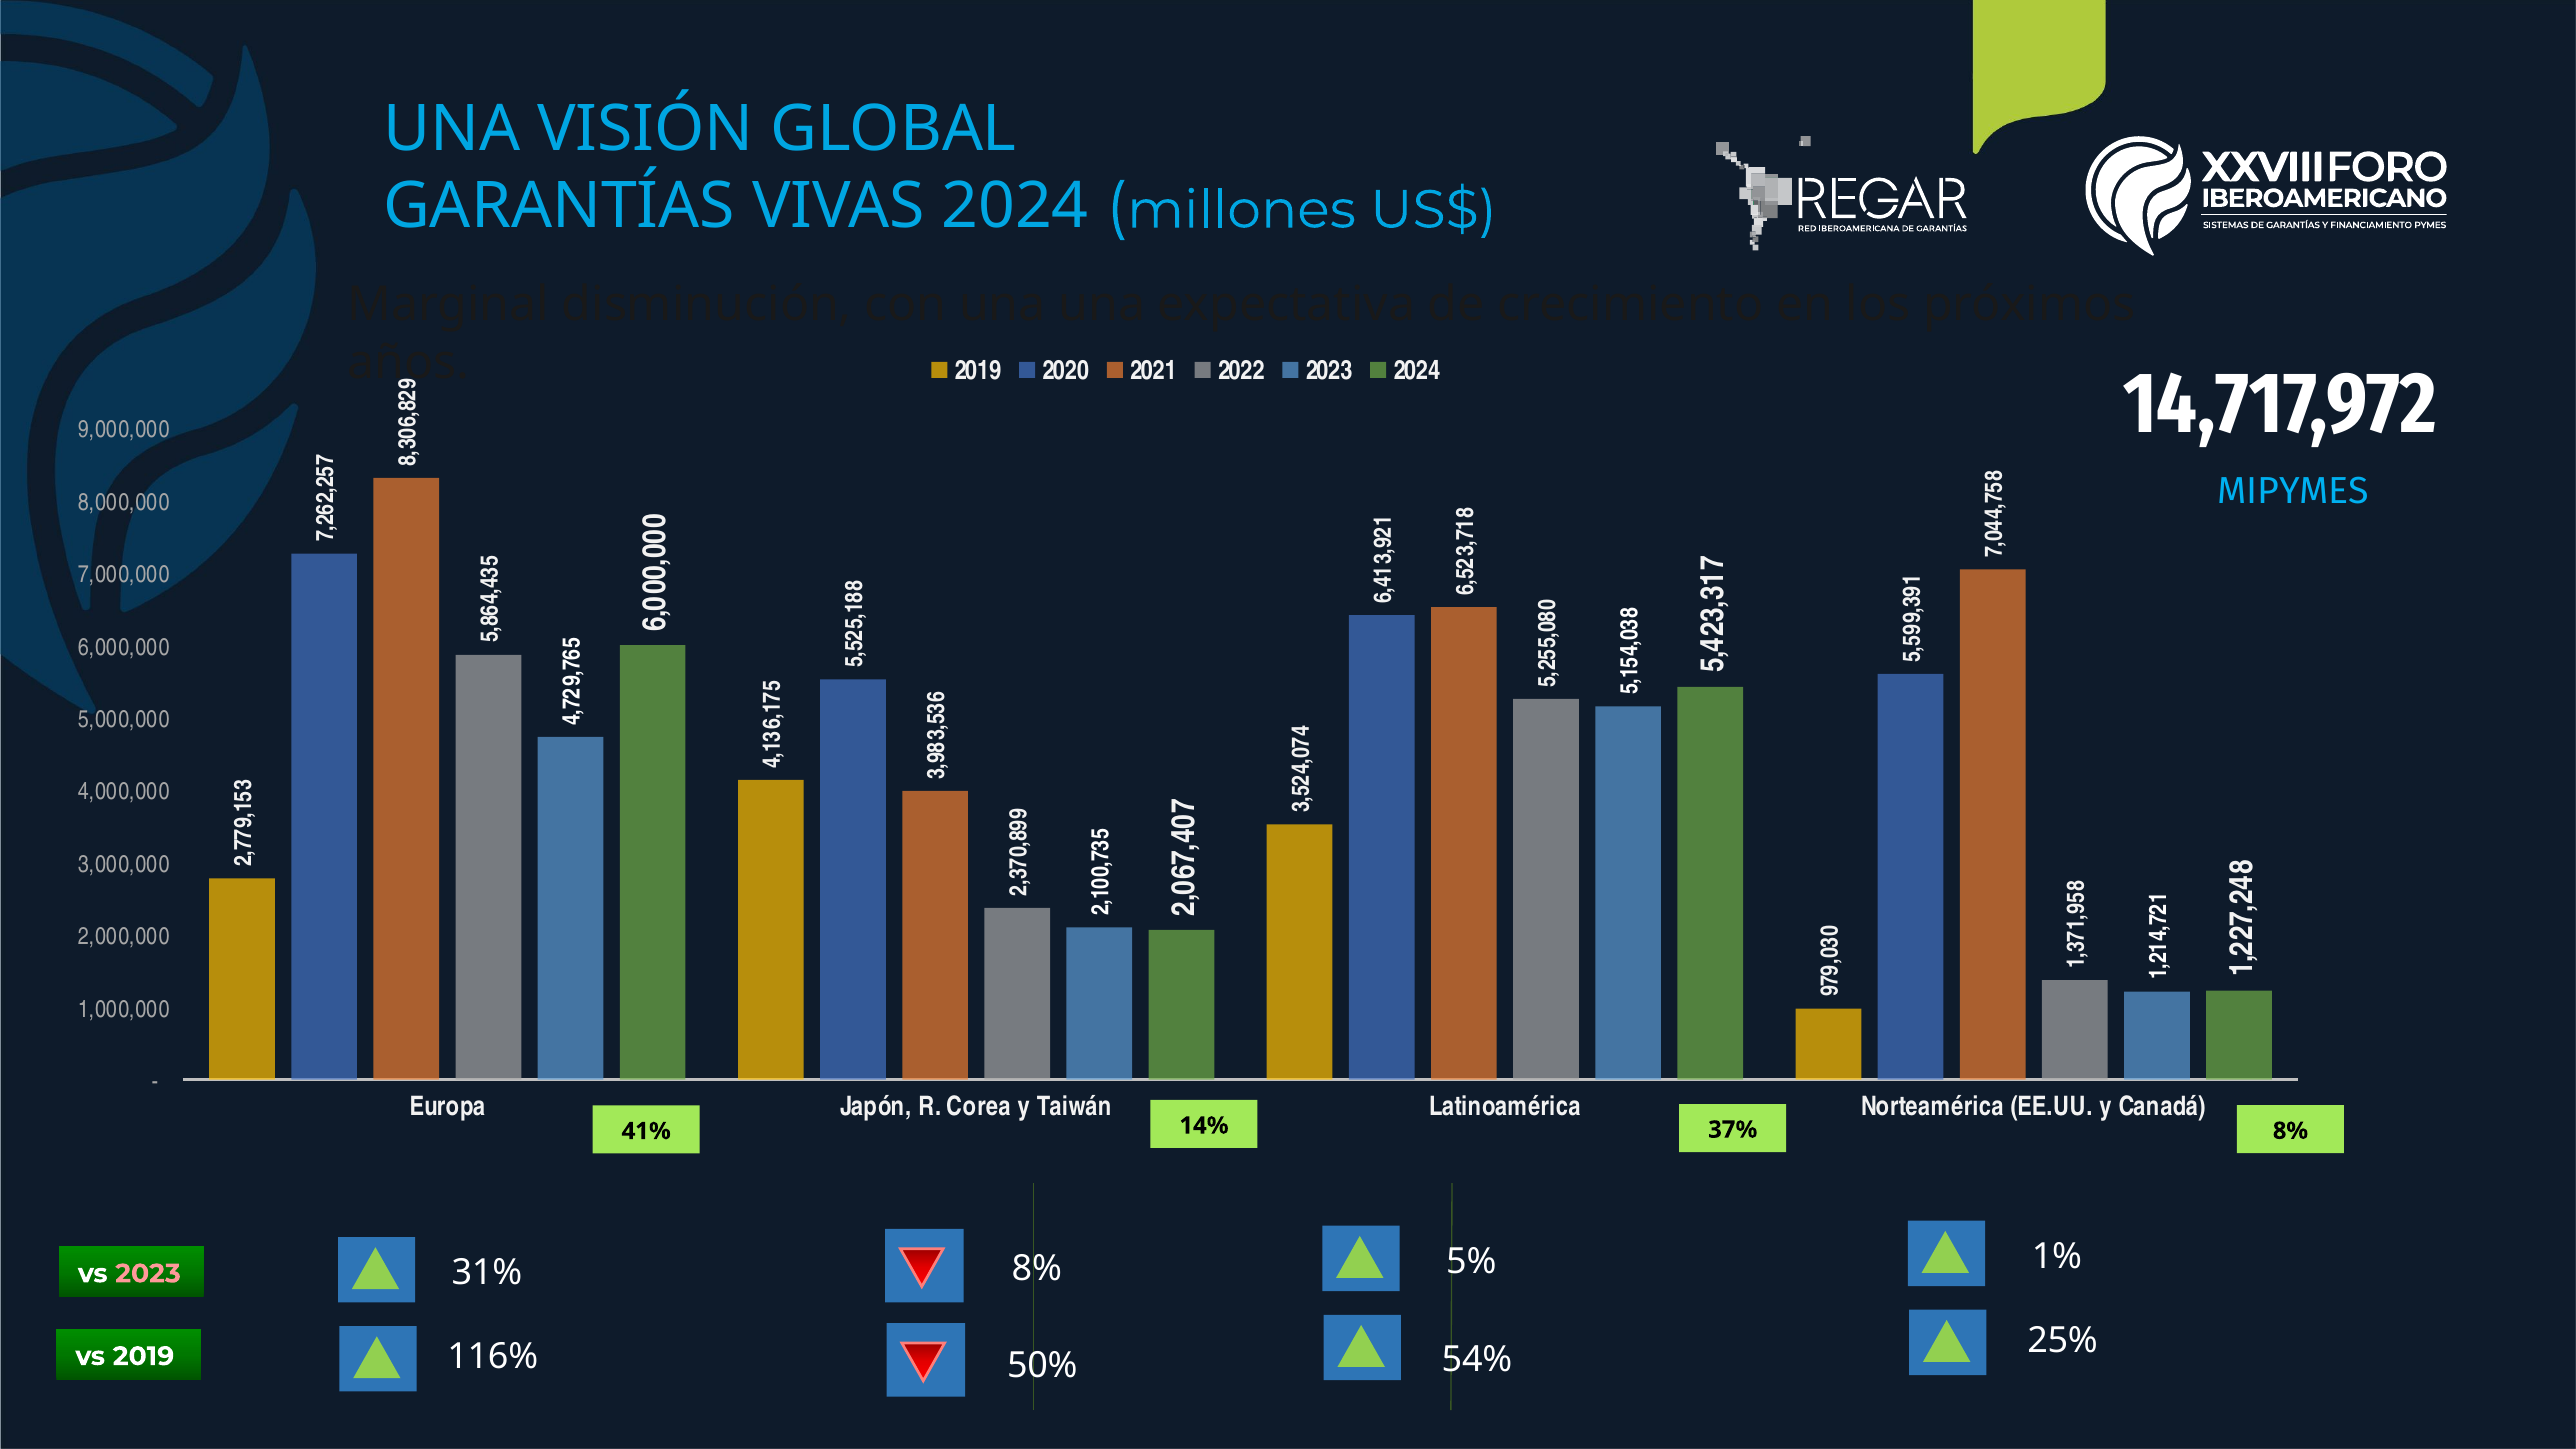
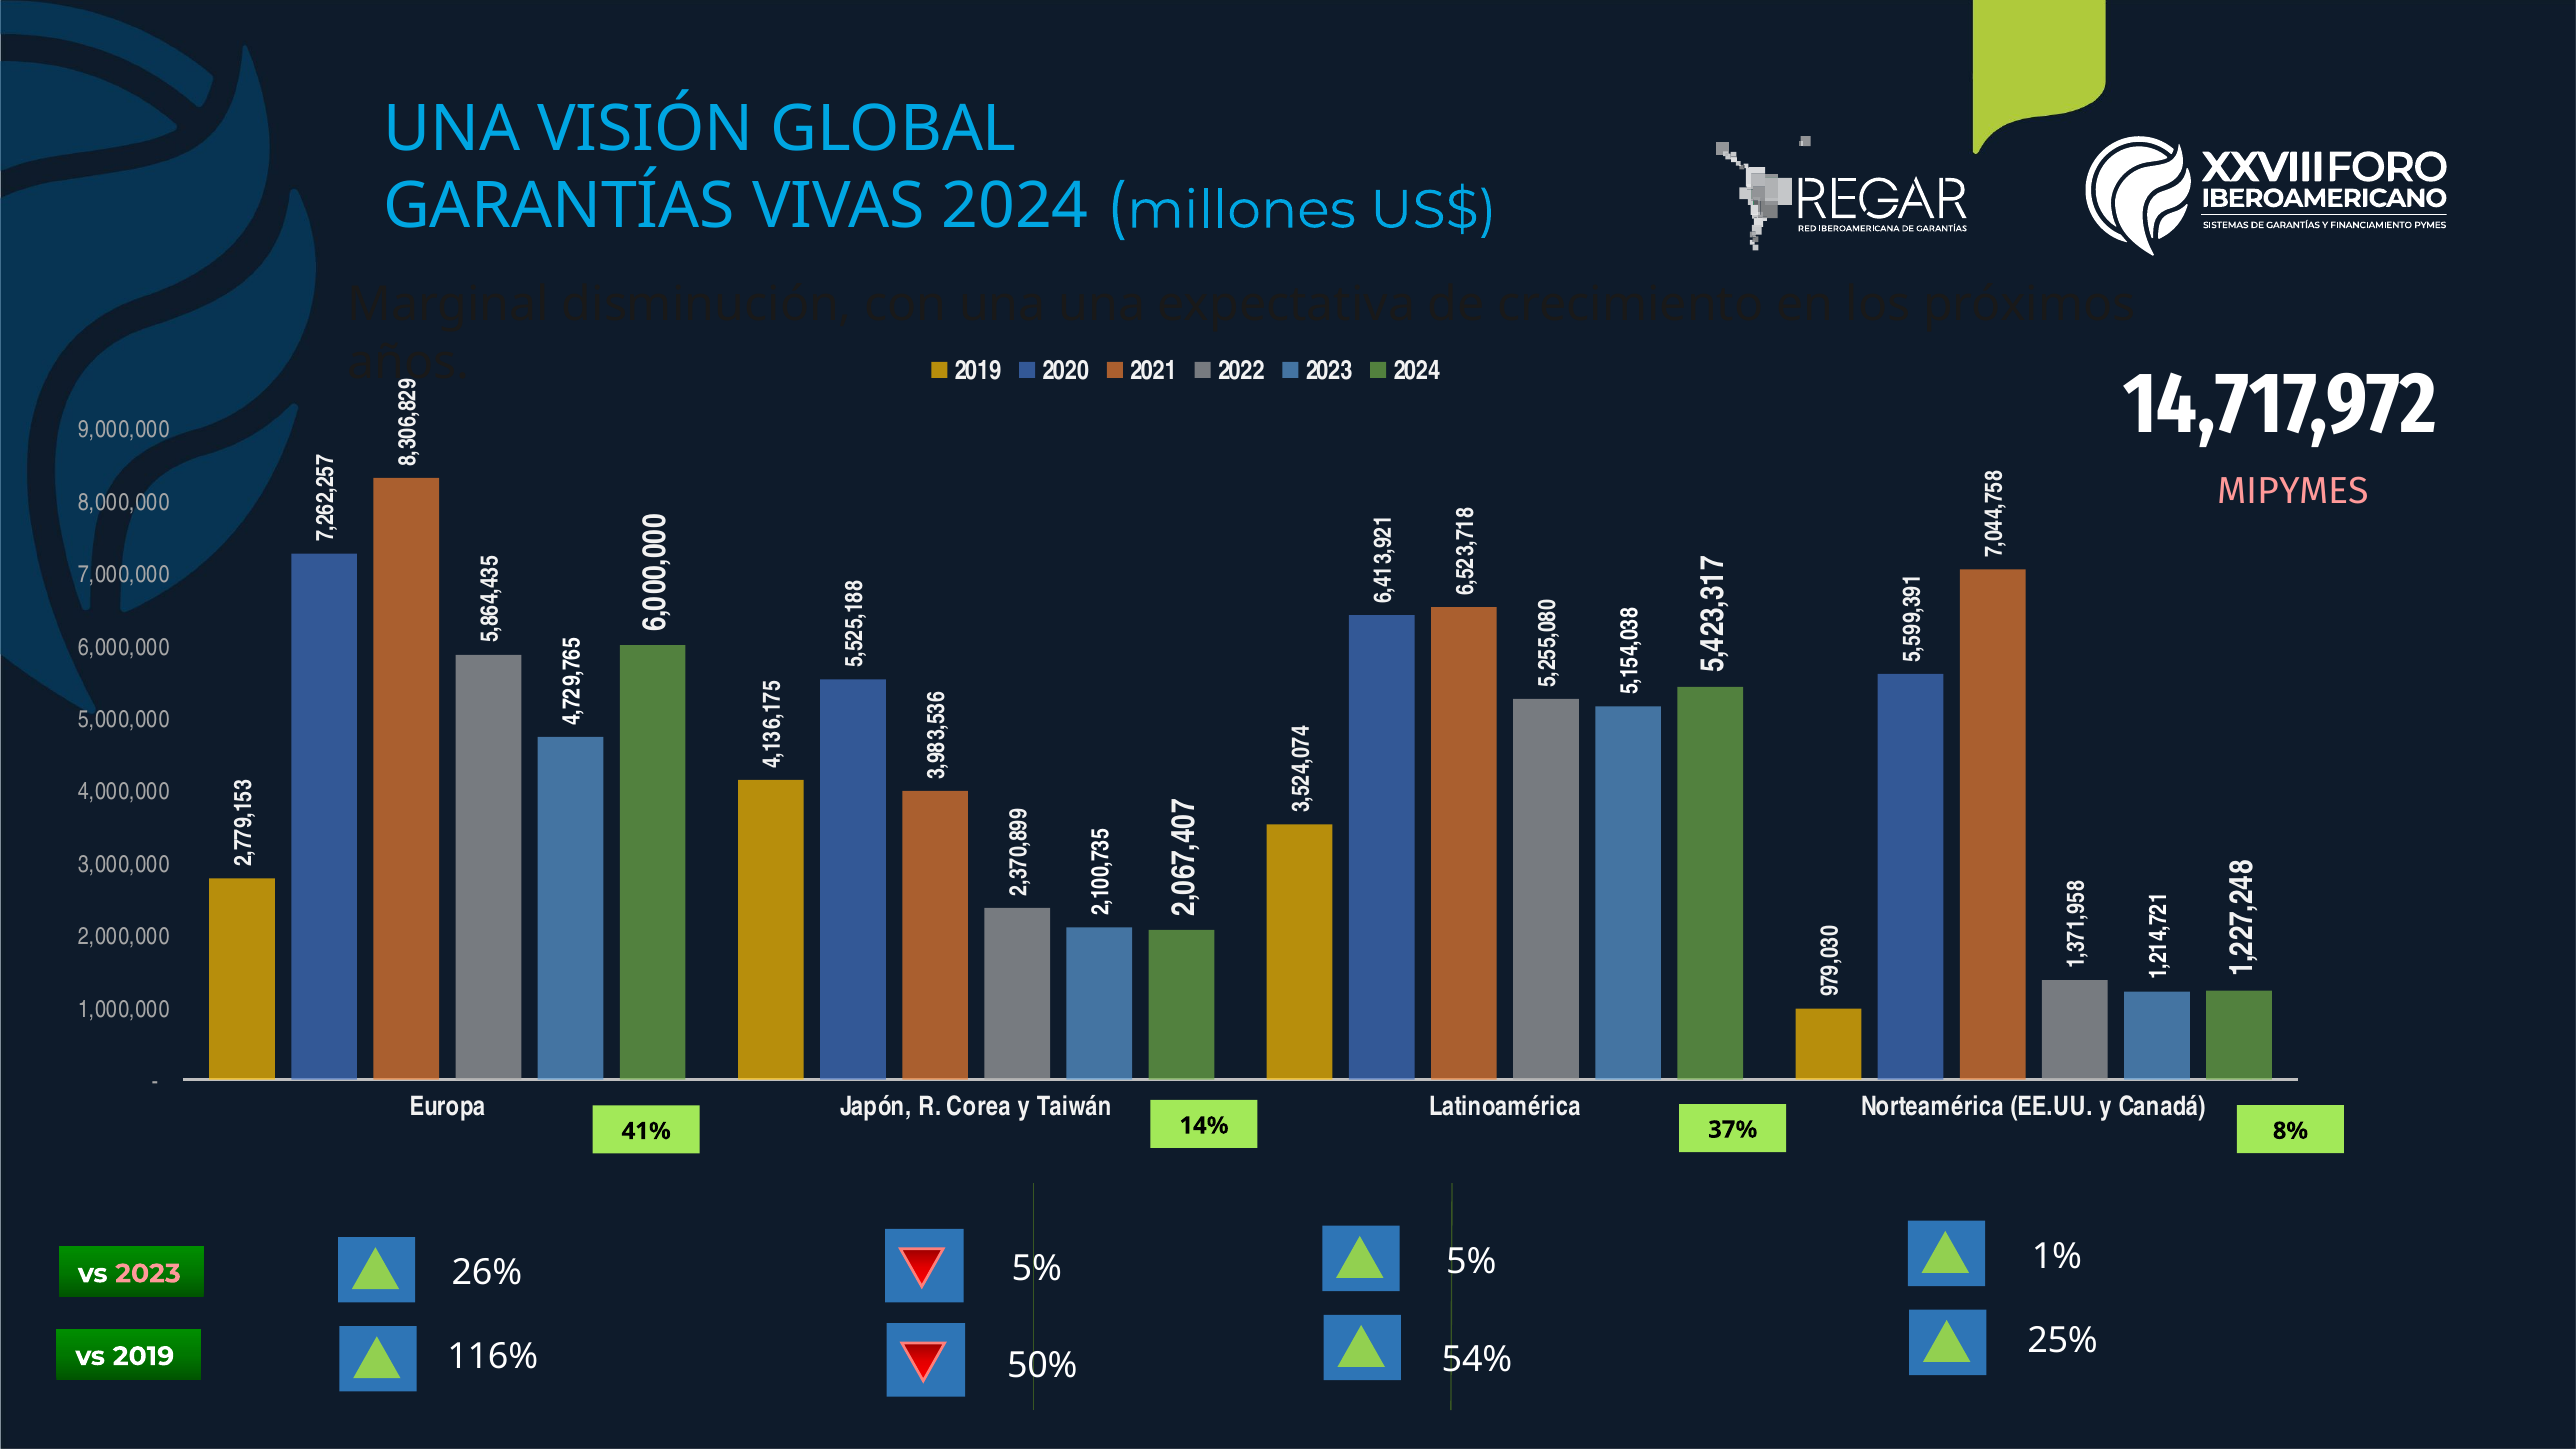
MIPYMES colour: light blue -> pink (2293, 492)
8%: 8% -> 5% (1037, 1269)
31%: 31% -> 26% (487, 1273)
